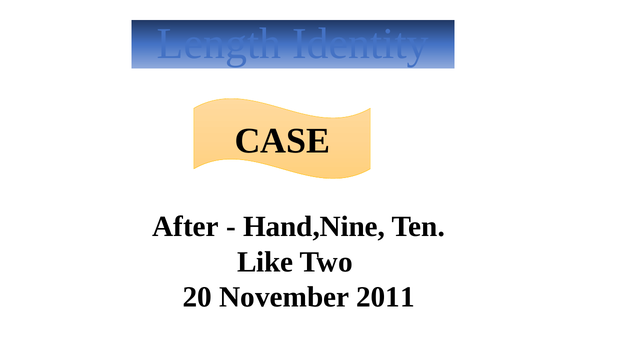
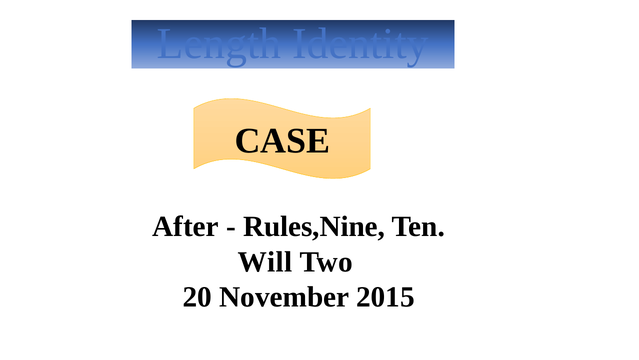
Hand,Nine: Hand,Nine -> Rules,Nine (314, 226)
Like: Like -> Will (265, 261)
2011: 2011 -> 2015 (385, 297)
